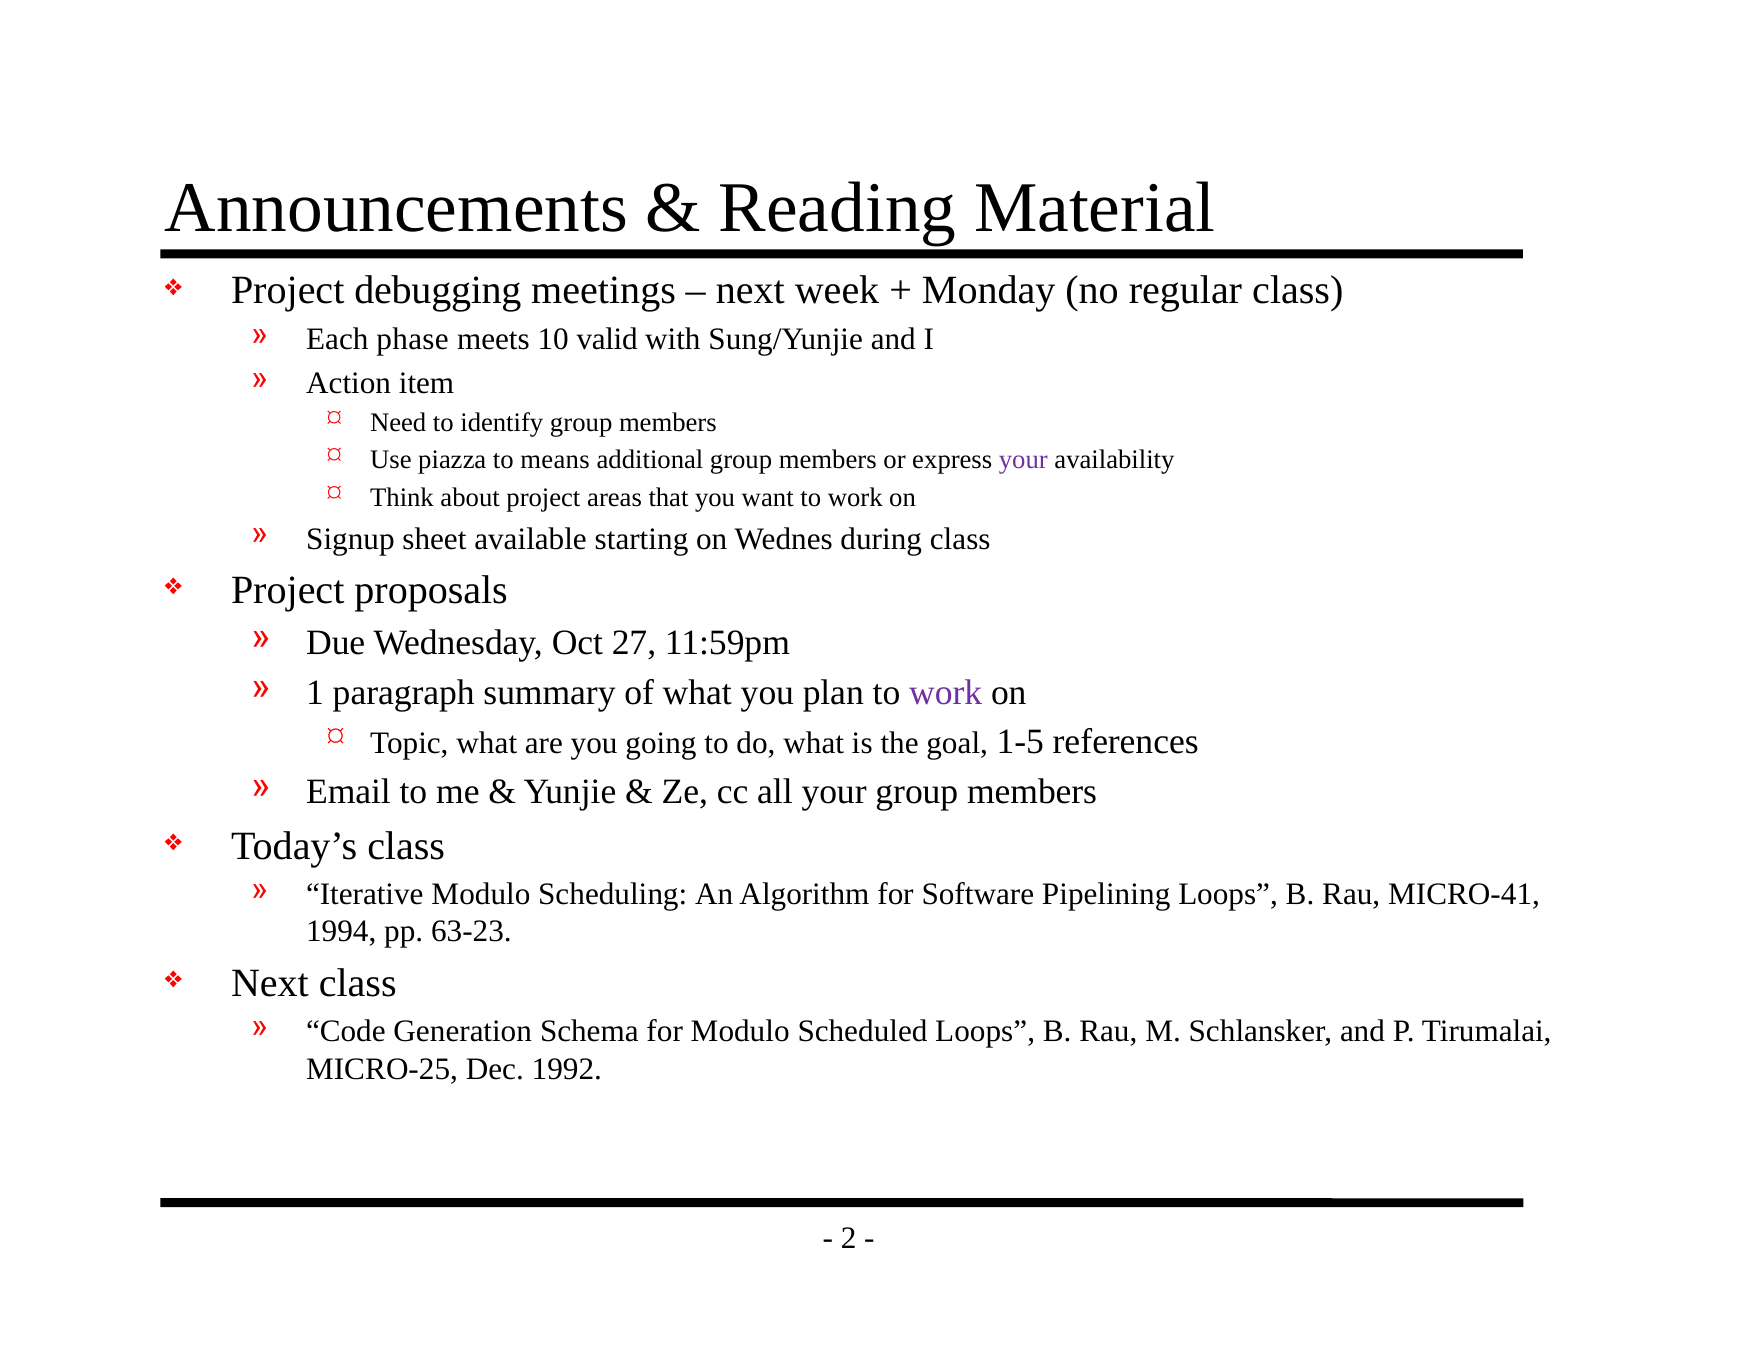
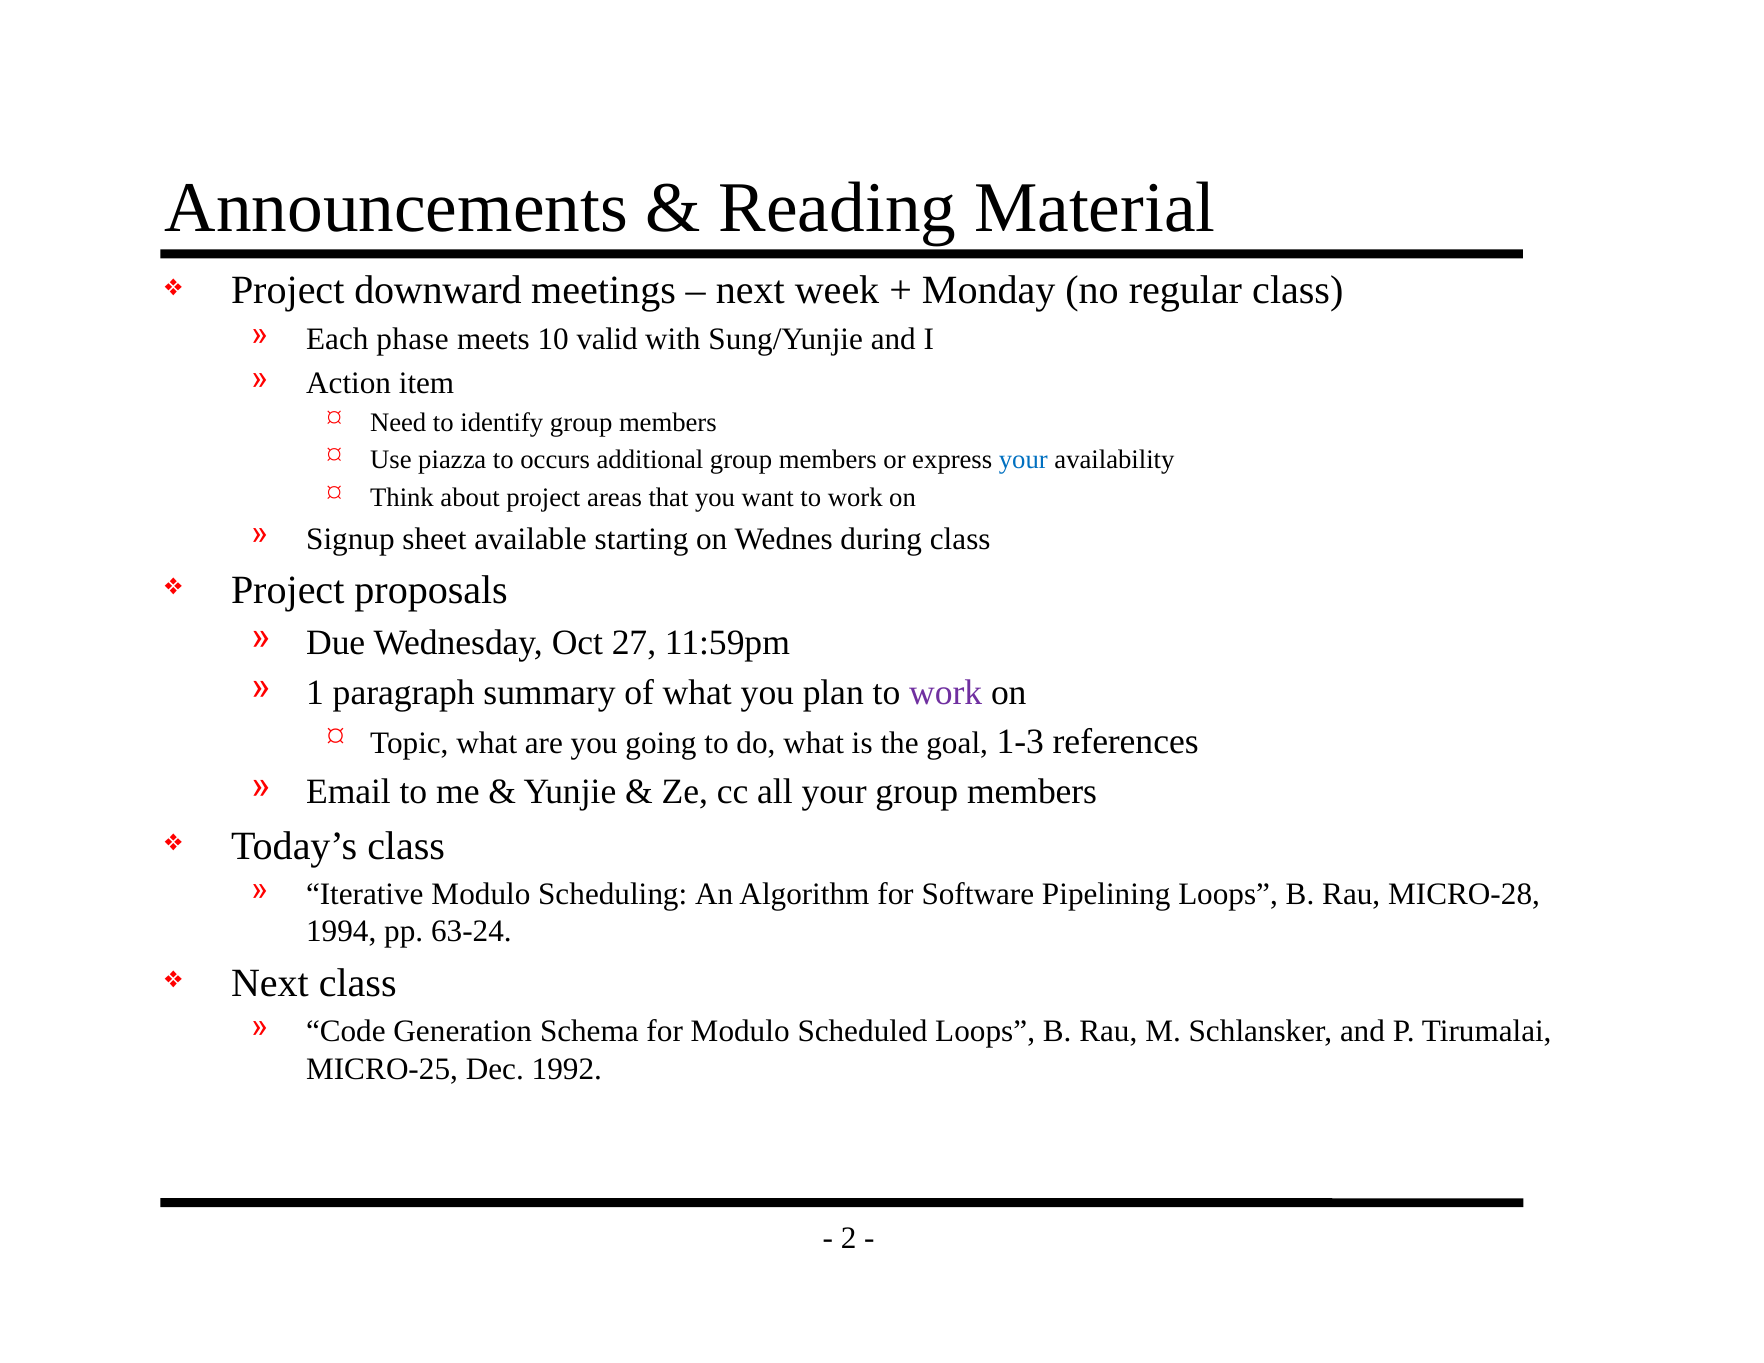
debugging: debugging -> downward (438, 291)
means: means -> occurs (555, 460)
your colour: purple -> blue (1023, 460)
1-5: 1-5 -> 1-3 (1020, 742)
MICRO-41: MICRO-41 -> MICRO-28 (1464, 894)
63-23: 63-23 -> 63-24 (471, 932)
